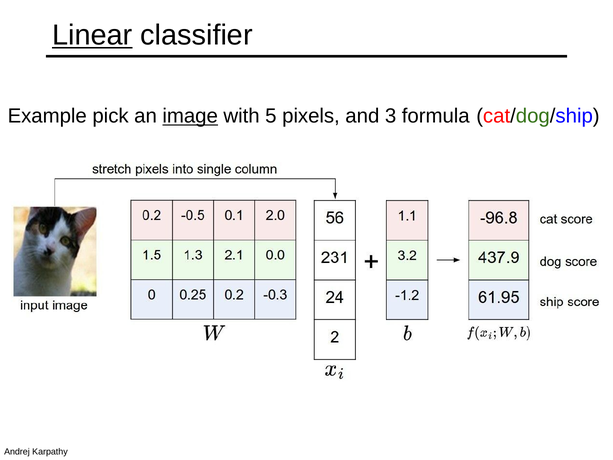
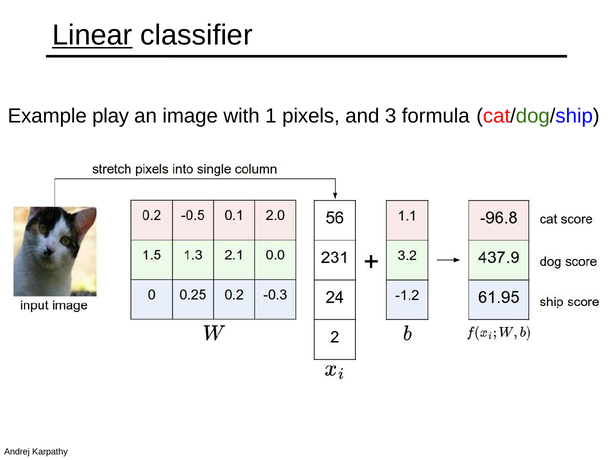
pick: pick -> play (111, 116)
image underline: present -> none (190, 116)
5: 5 -> 1 (271, 116)
